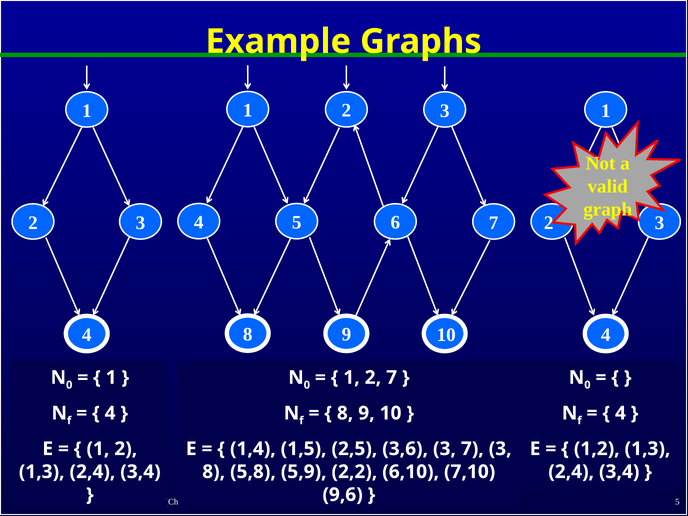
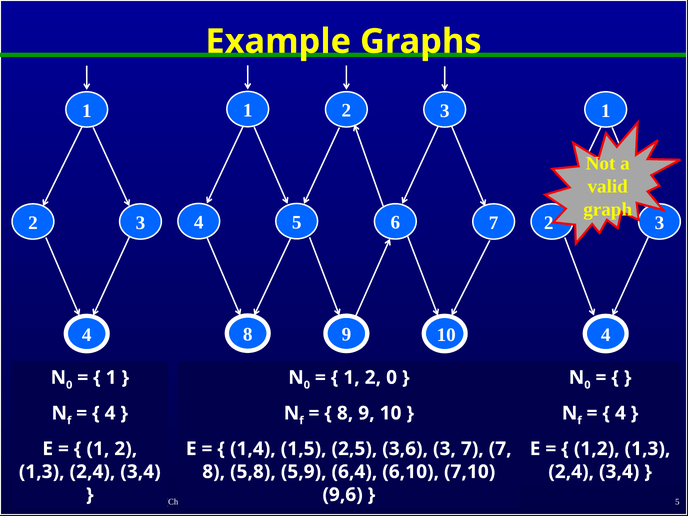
2 7: 7 -> 0 (392, 378)
7 3: 3 -> 7 (500, 449)
2,2: 2,2 -> 6,4 (354, 472)
